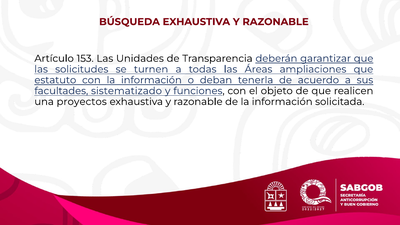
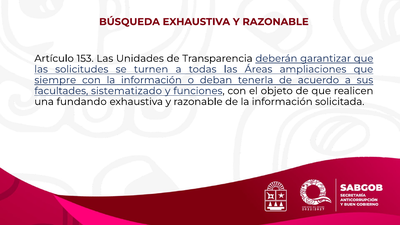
estatuto: estatuto -> siempre (55, 80)
proyectos: proyectos -> fundando (82, 102)
